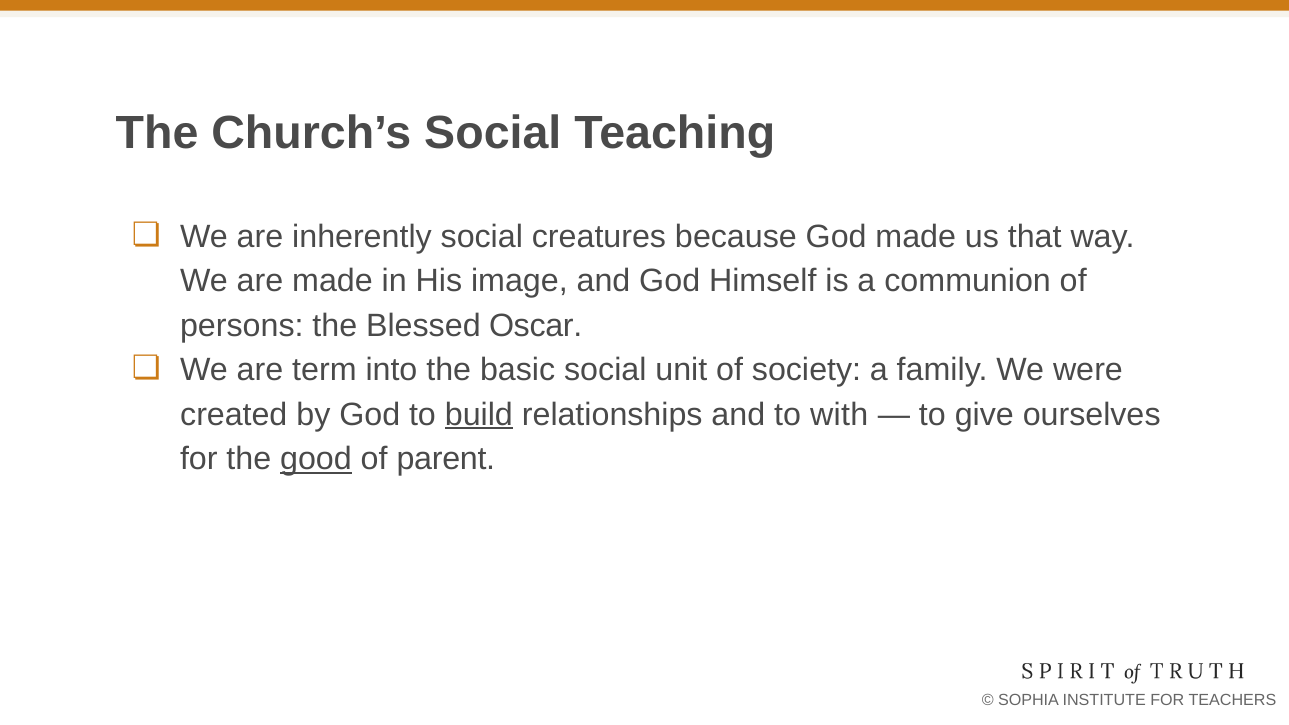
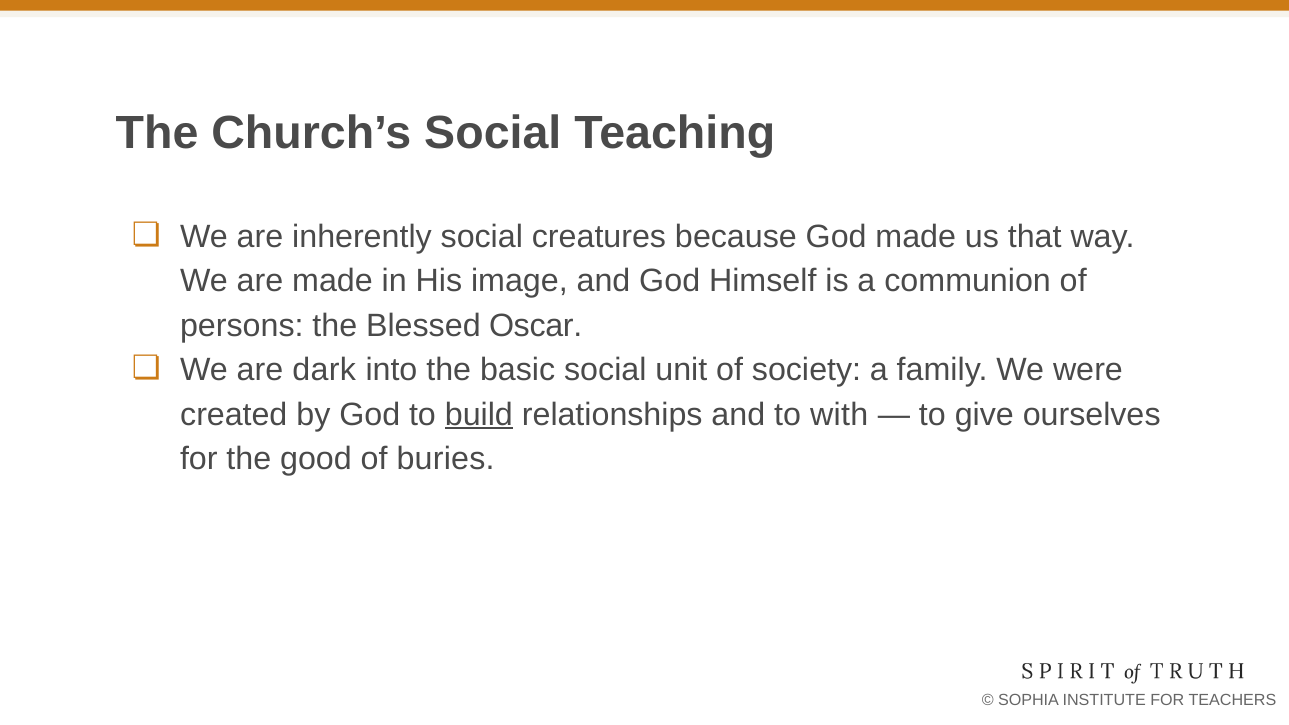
term: term -> dark (324, 370)
good underline: present -> none (316, 459)
parent: parent -> buries (446, 459)
